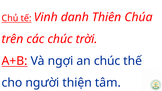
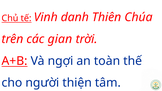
các chúc: chúc -> gian (60, 39)
an chúc: chúc -> toàn (107, 61)
